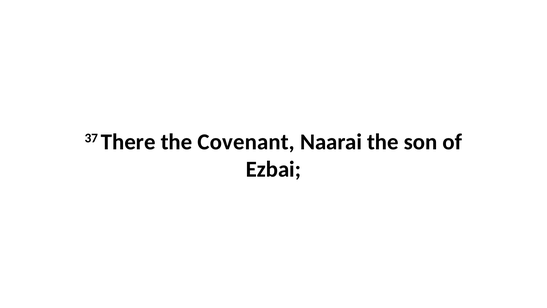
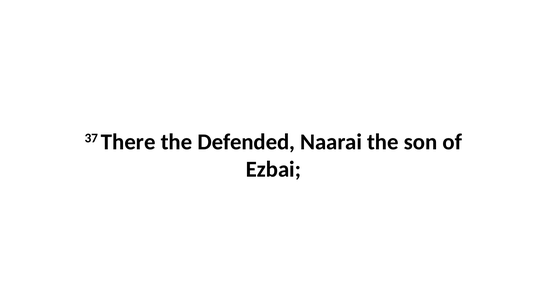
Covenant: Covenant -> Defended (246, 142)
